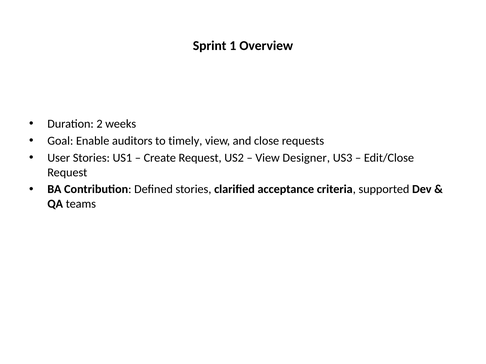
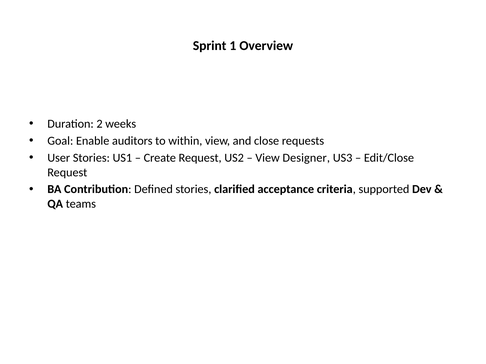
timely: timely -> within (185, 141)
